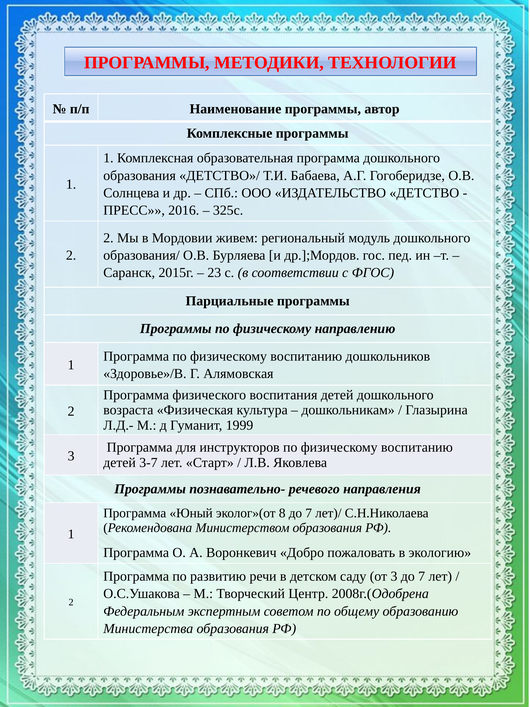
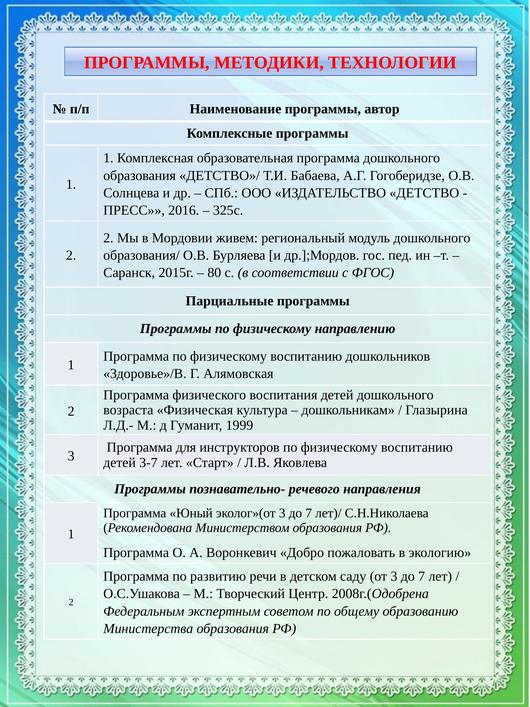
23: 23 -> 80 (214, 273)
эколог»(от 8: 8 -> 3 (282, 513)
